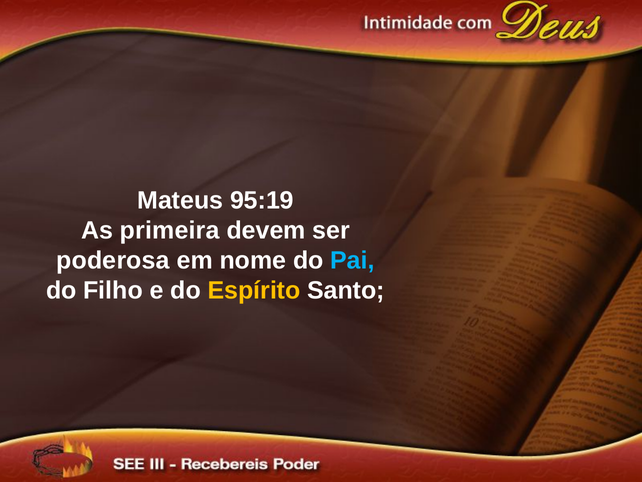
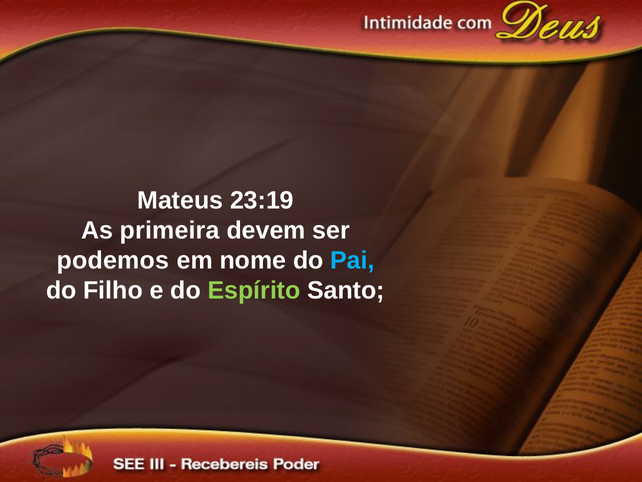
95:19: 95:19 -> 23:19 (262, 200)
poderosa: poderosa -> podemos (113, 260)
Espírito colour: yellow -> light green (254, 290)
